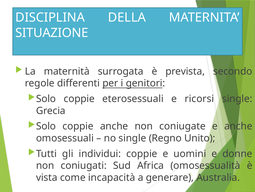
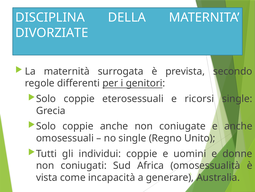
SITUAZIONE: SITUAZIONE -> DIVORZIATE (52, 33)
